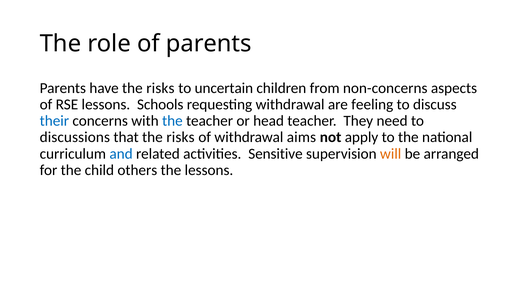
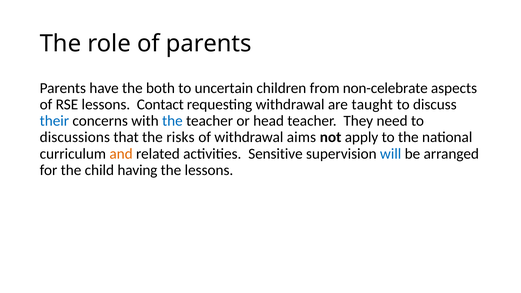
have the risks: risks -> both (160, 88)
non-concerns: non-concerns -> non-celebrate (385, 88)
Schools: Schools -> Contact (160, 105)
feeling: feeling -> taught (372, 105)
and colour: blue -> orange (121, 154)
will colour: orange -> blue (391, 154)
others: others -> having (137, 170)
